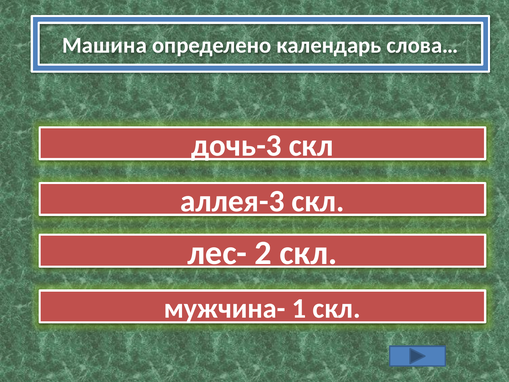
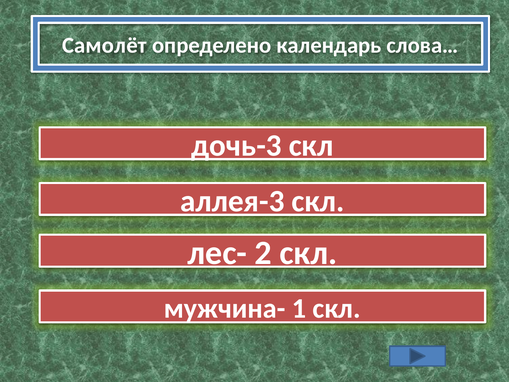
Машина: Машина -> Самолёт (104, 45)
